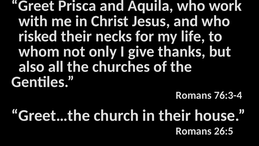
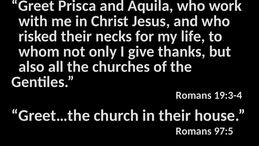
76:3-4: 76:3-4 -> 19:3-4 (228, 95)
26:5: 26:5 -> 97:5 (224, 131)
